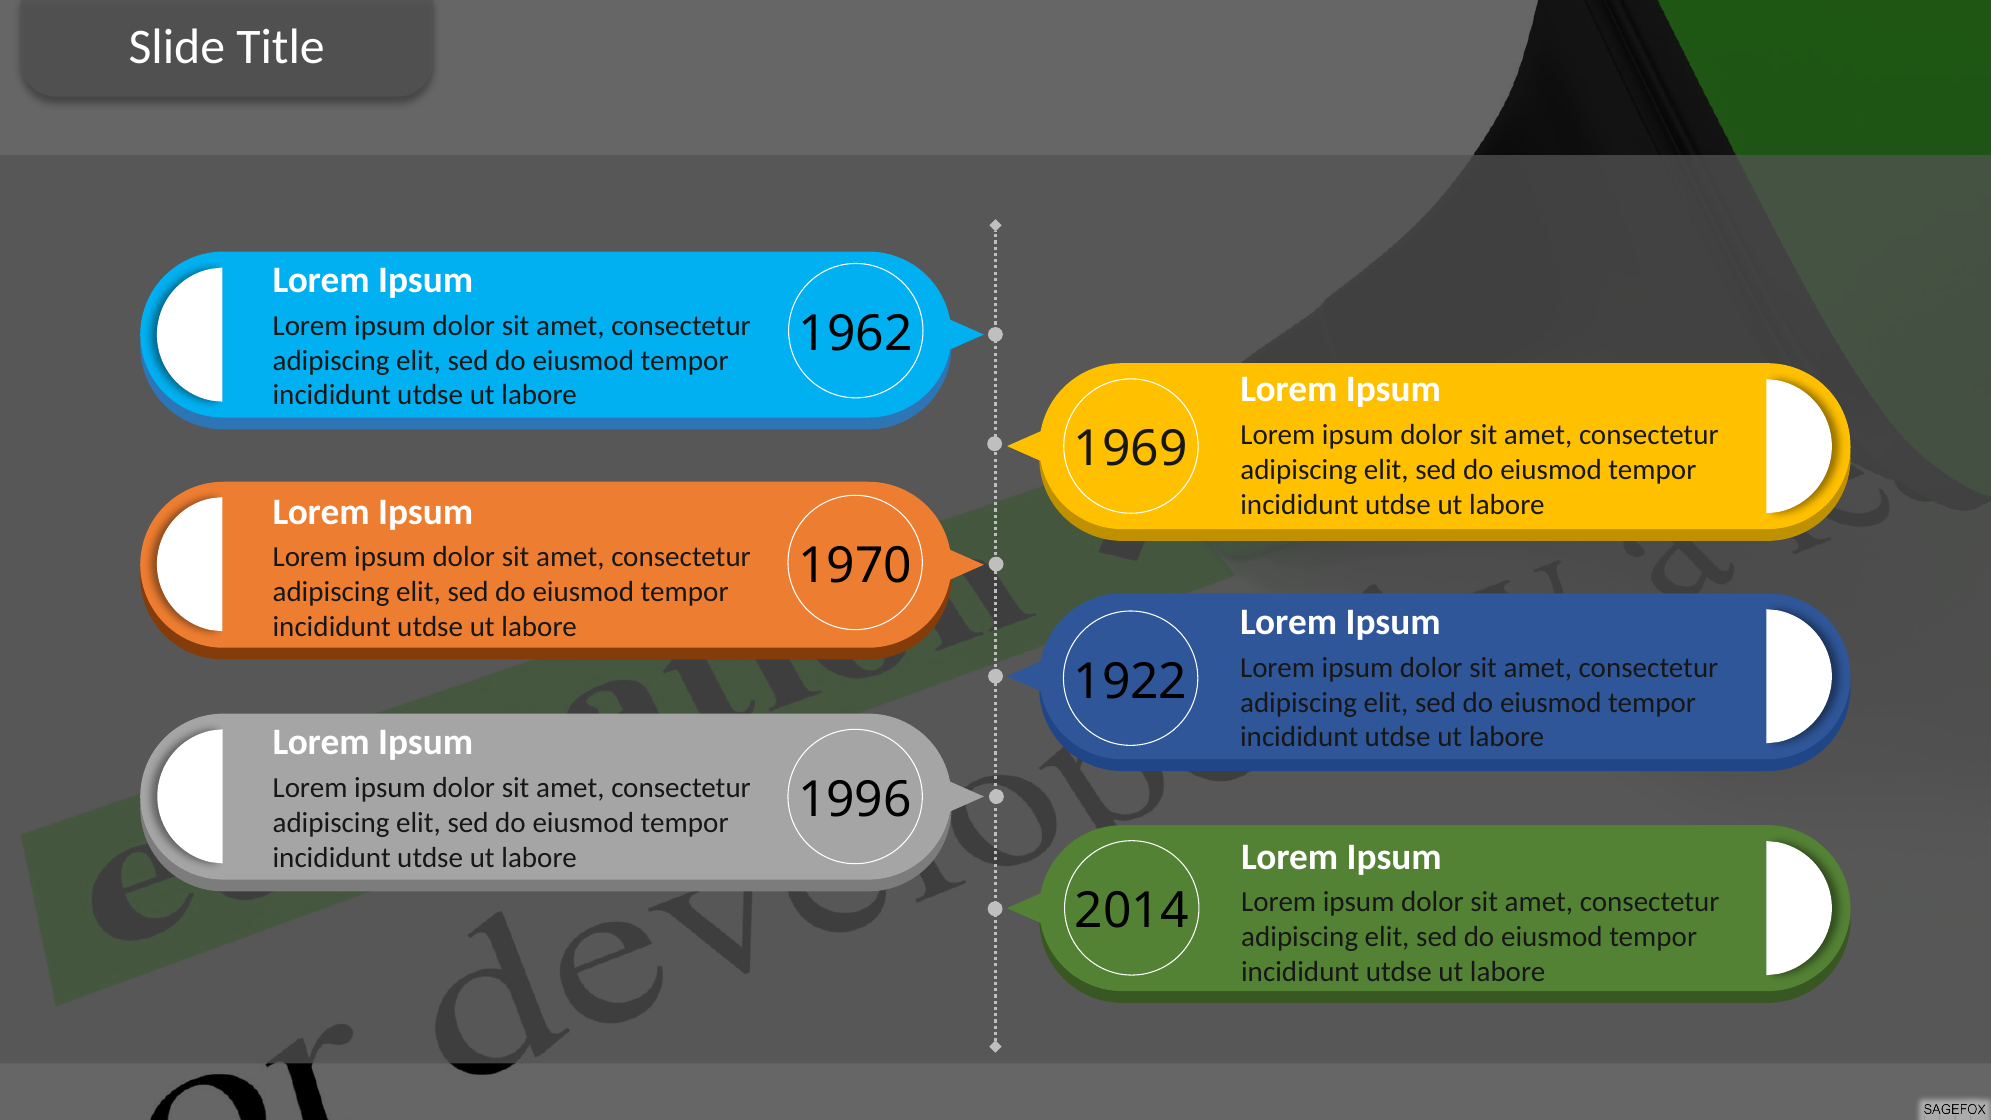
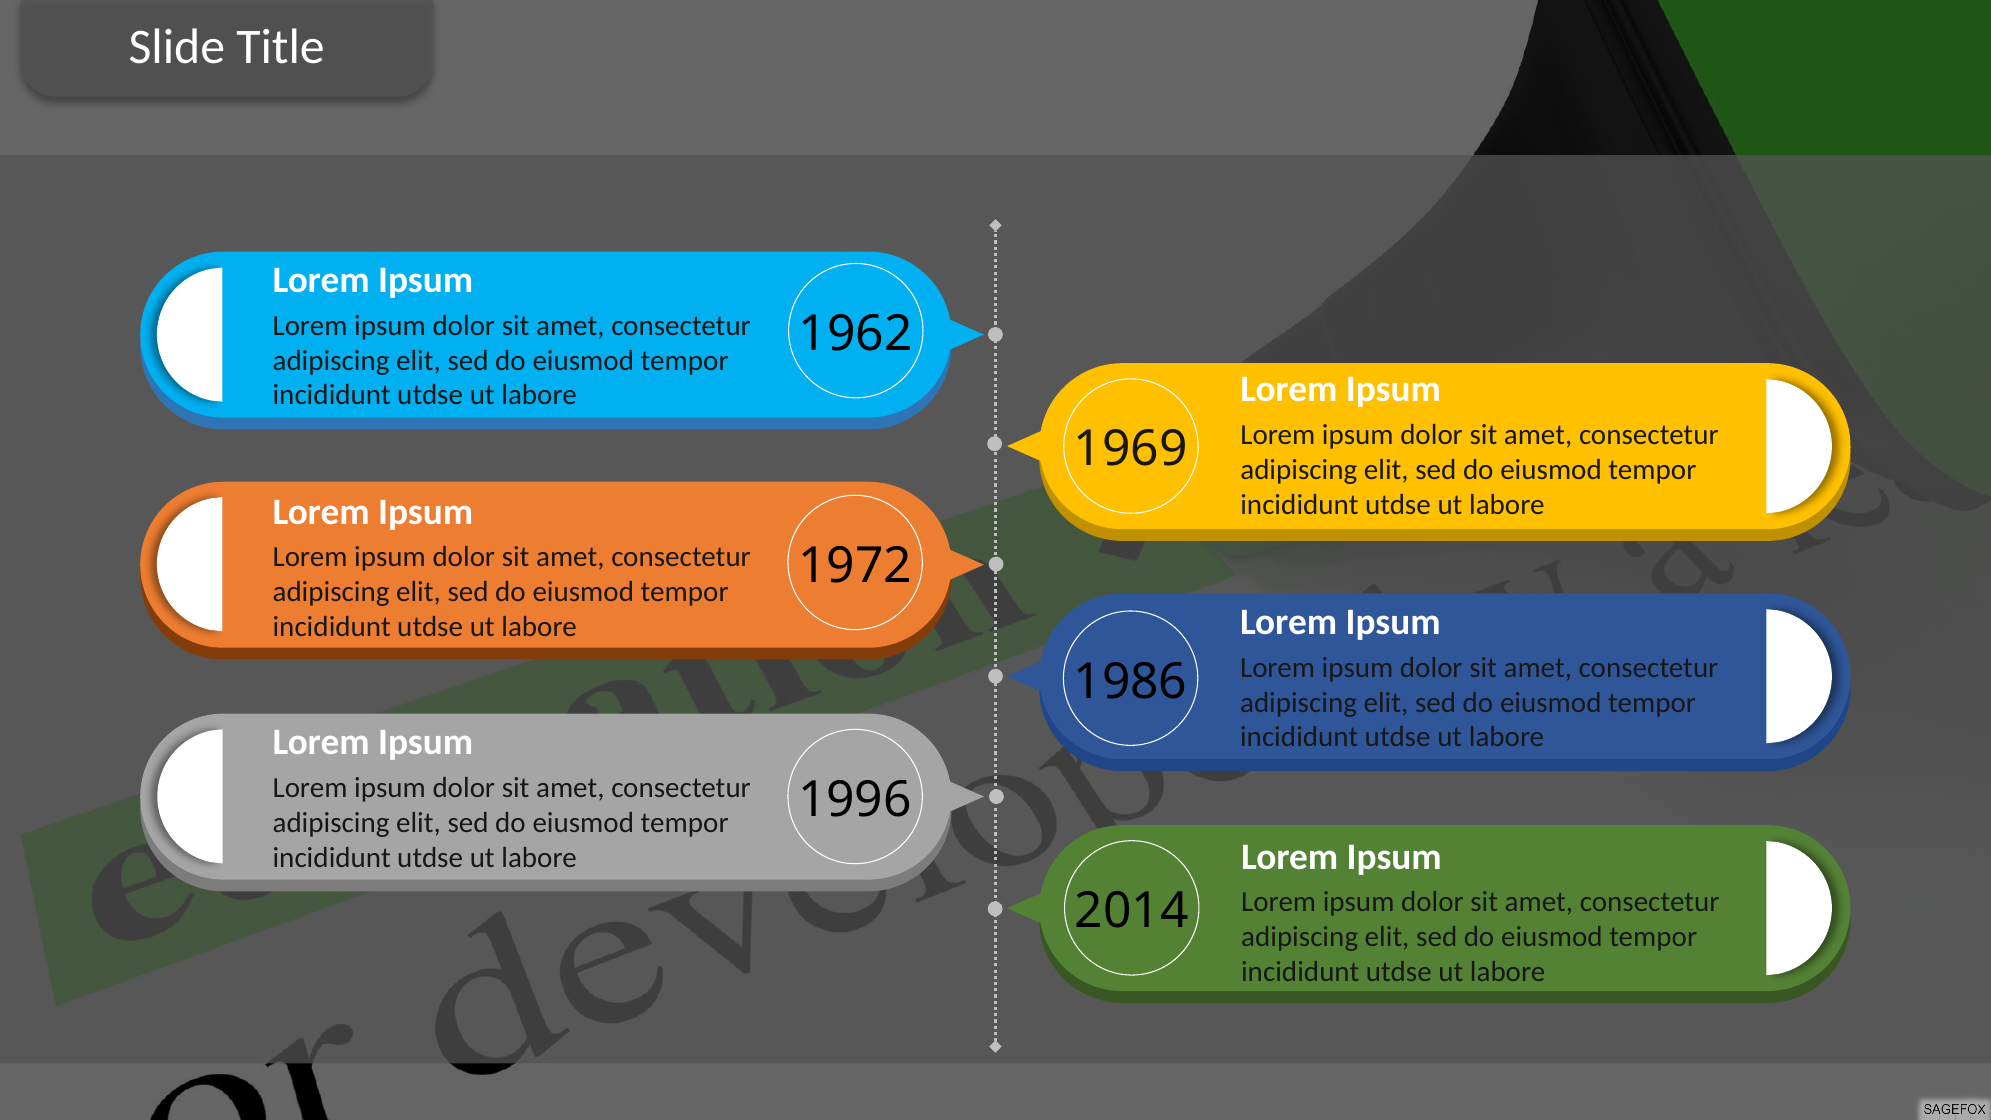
1970: 1970 -> 1972 (855, 566)
1922: 1922 -> 1986 (1131, 682)
